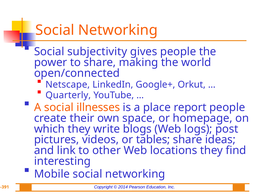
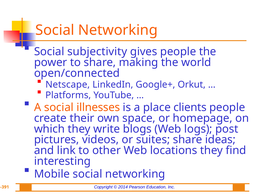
Quarterly: Quarterly -> Platforms (68, 95)
report: report -> clients (190, 107)
tables: tables -> suites (153, 140)
